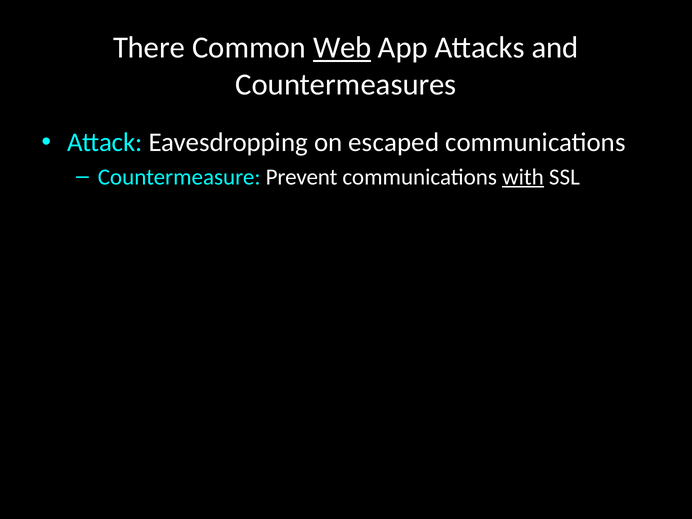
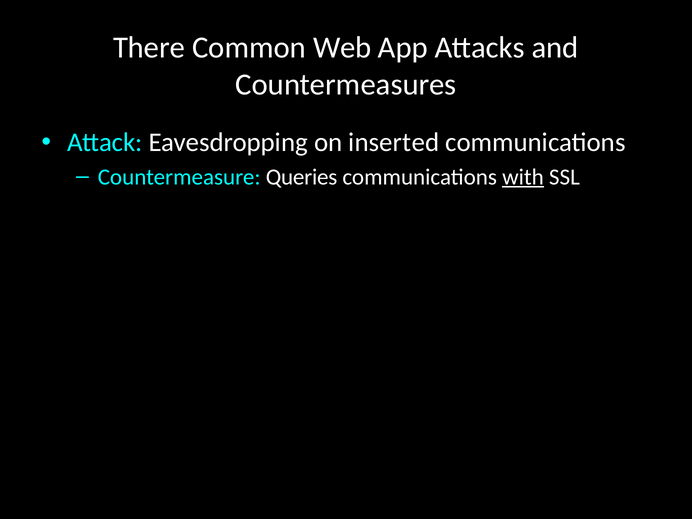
Web underline: present -> none (342, 48)
escaped: escaped -> inserted (394, 143)
Prevent: Prevent -> Queries (302, 177)
